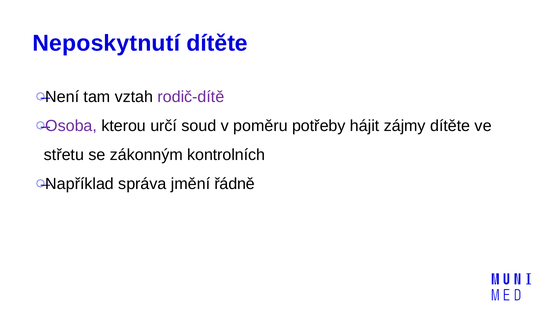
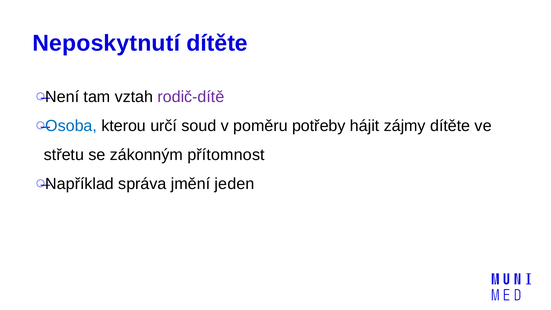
Osoba colour: purple -> blue (71, 126)
kontrolních: kontrolních -> přítomnost (226, 155)
řádně: řádně -> jeden (235, 184)
